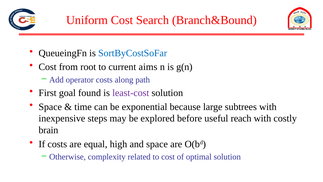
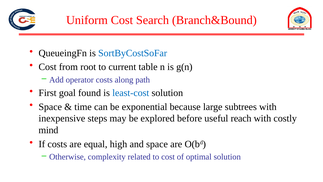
aims: aims -> table (148, 67)
least-cost colour: purple -> blue (131, 93)
brain: brain -> mind (48, 130)
